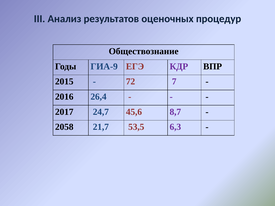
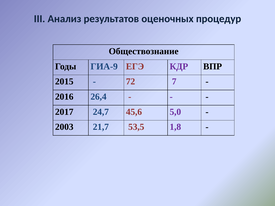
8,7: 8,7 -> 5,0 (175, 112)
2058: 2058 -> 2003 (64, 127)
6,3: 6,3 -> 1,8 (175, 127)
